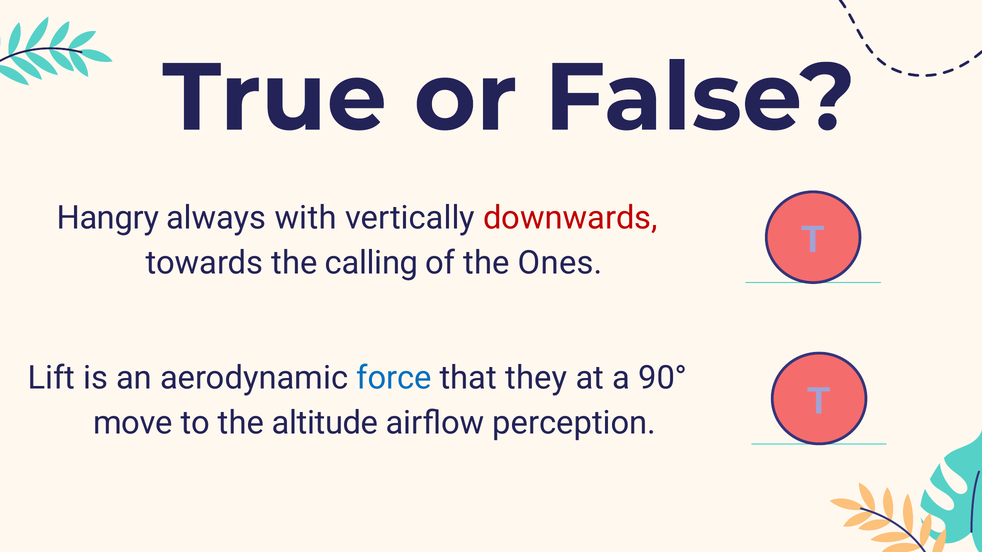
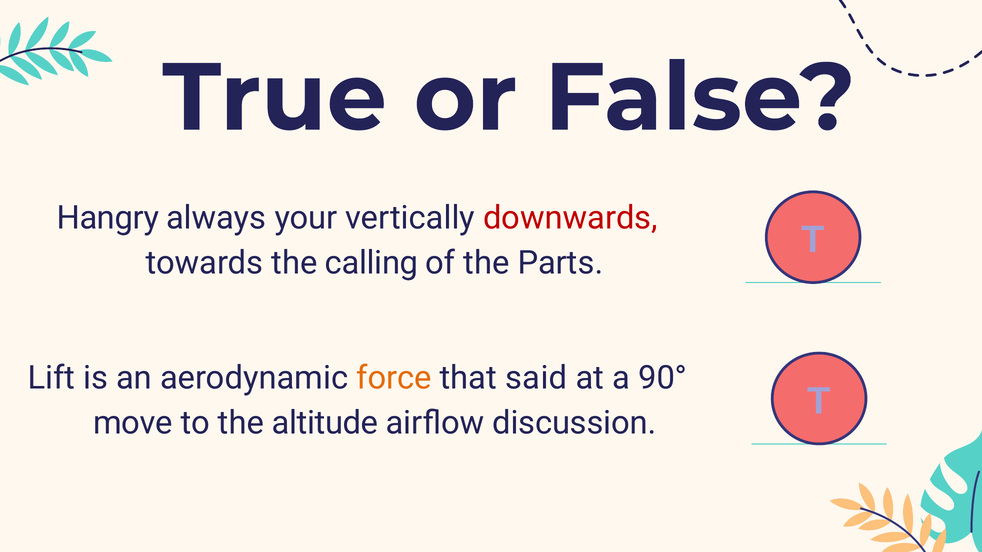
with: with -> your (306, 218)
Ones: Ones -> Parts (560, 263)
force colour: blue -> orange (394, 378)
they: they -> said (536, 378)
perception: perception -> discussion (574, 423)
